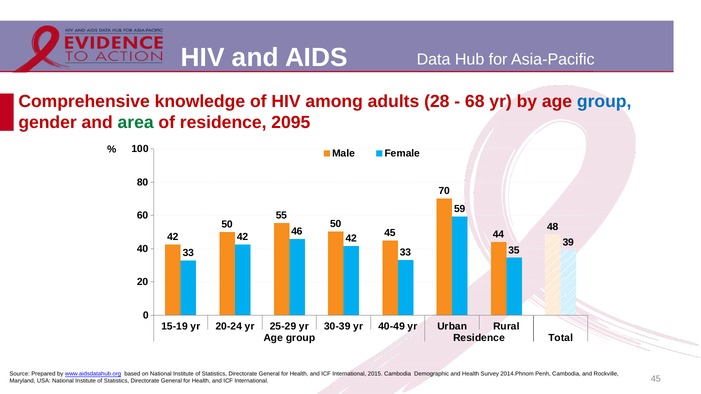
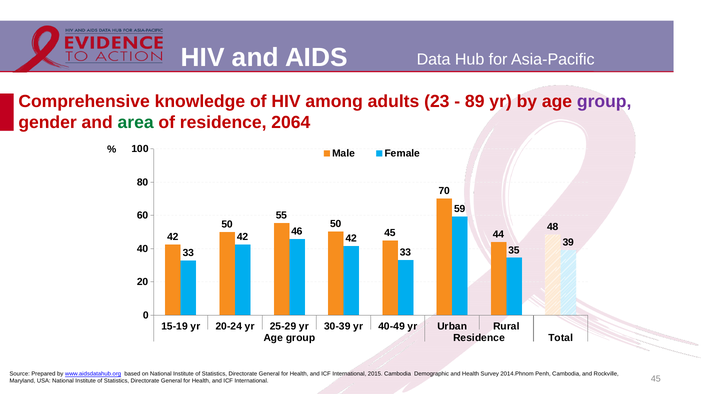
28: 28 -> 23 (437, 102)
68: 68 -> 89 (475, 102)
group colour: blue -> purple (604, 102)
2095: 2095 -> 2064 (291, 123)
